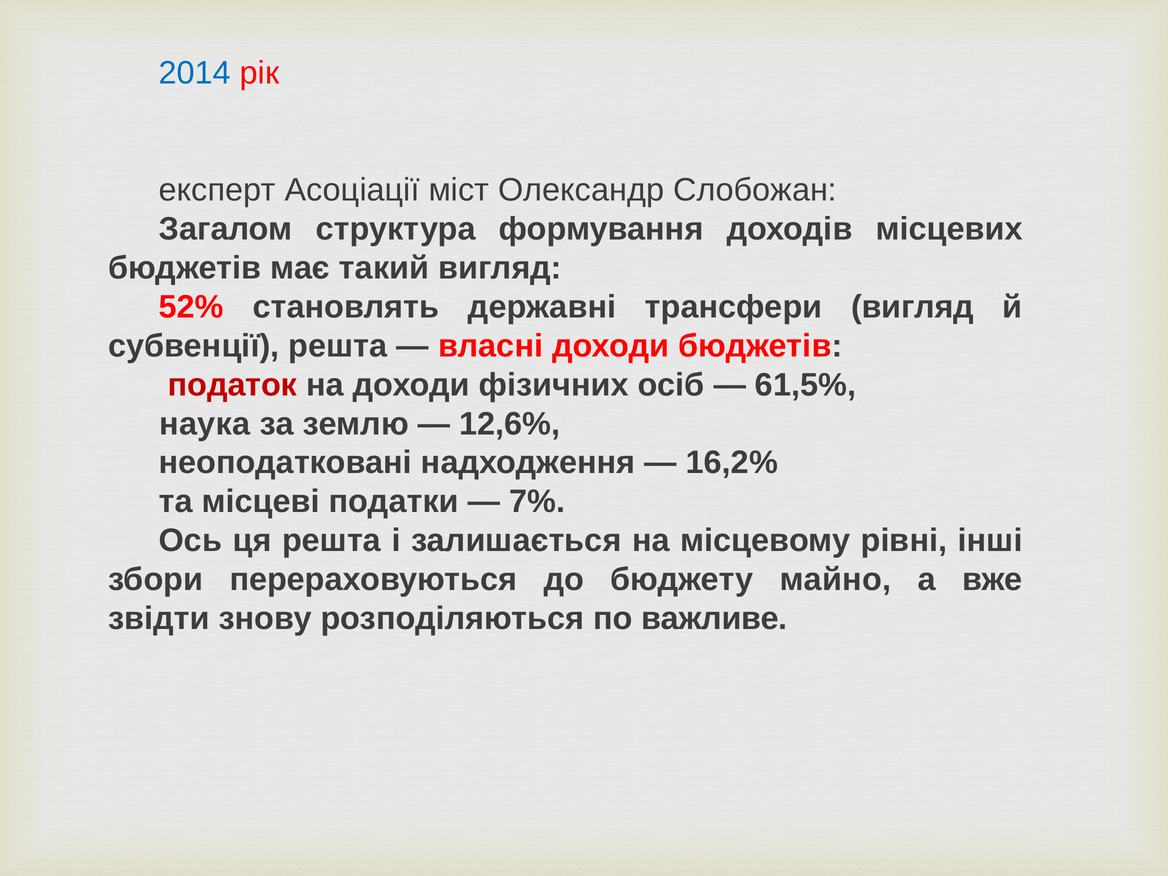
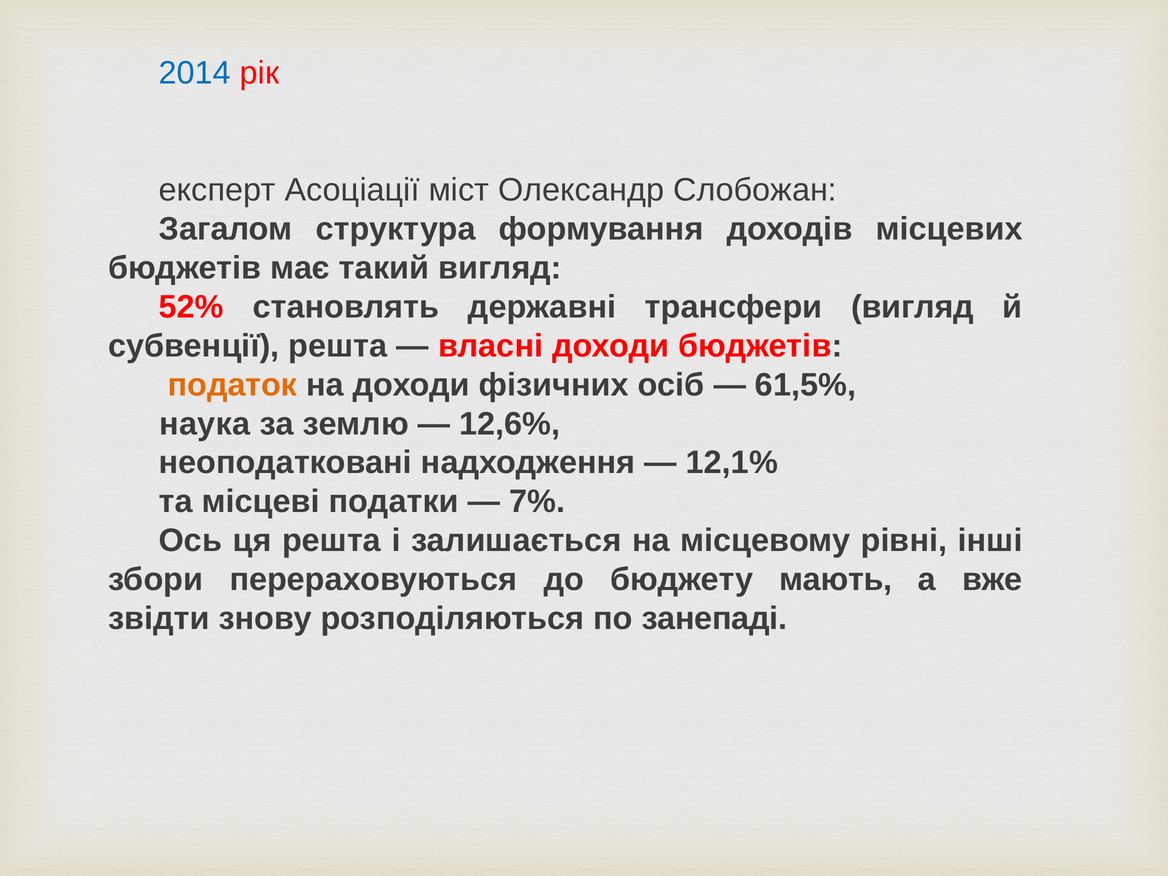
податок colour: red -> orange (232, 385)
16,2%: 16,2% -> 12,1% (732, 463)
майно: майно -> мають (836, 580)
важливе: важливе -> занепаді (714, 619)
